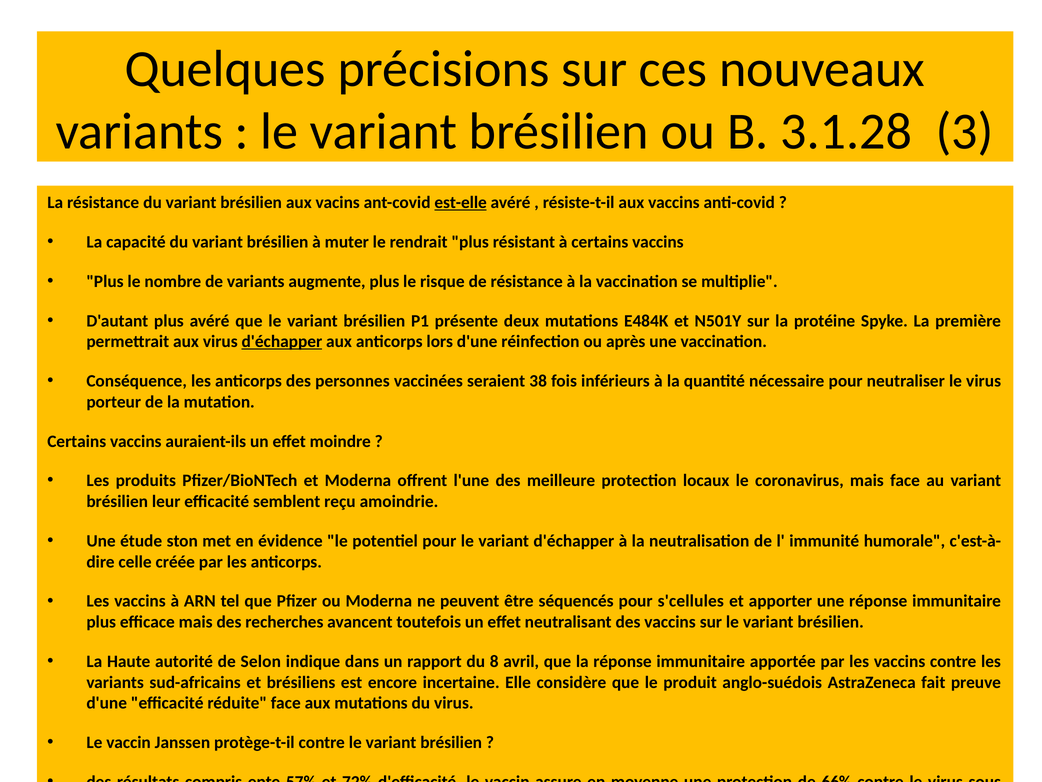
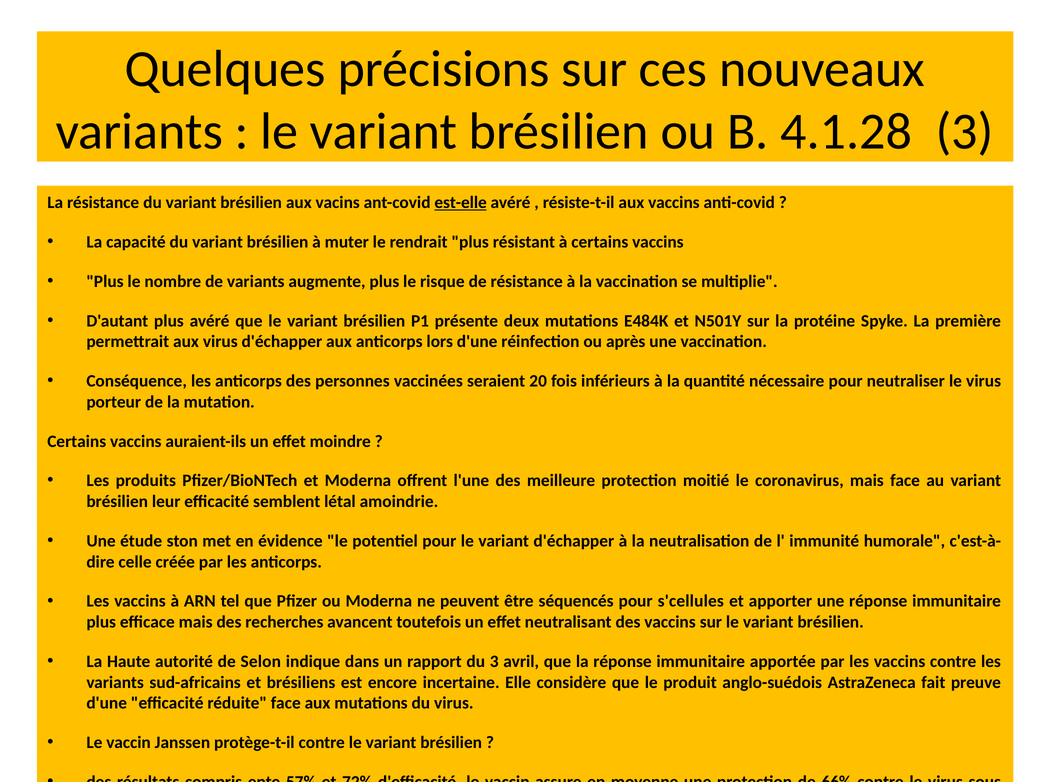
3.1.28: 3.1.28 -> 4.1.28 (846, 131)
d'échapper underline: present -> none (282, 341)
38: 38 -> 20 (538, 381)
locaux: locaux -> moitié (706, 480)
reçu: reçu -> létal (340, 501)
du 8: 8 -> 3 (494, 661)
